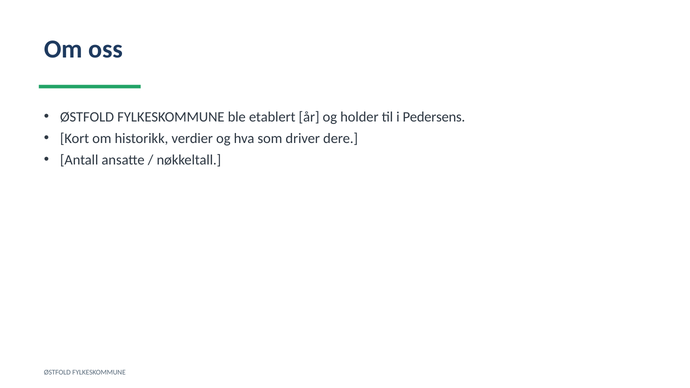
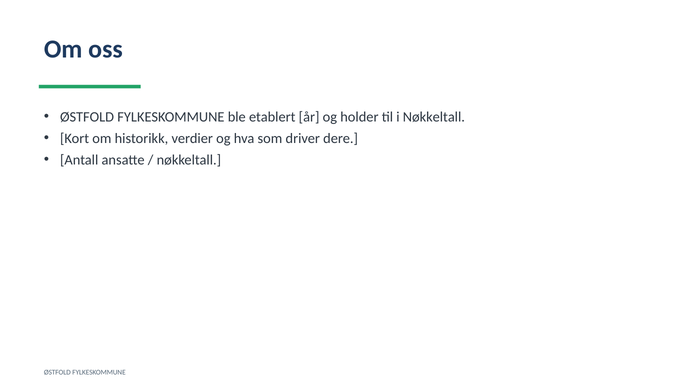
i Pedersens: Pedersens -> Nøkkeltall (434, 117)
